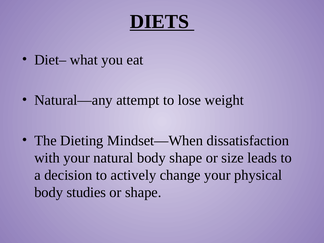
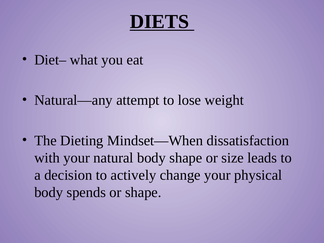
studies: studies -> spends (86, 192)
